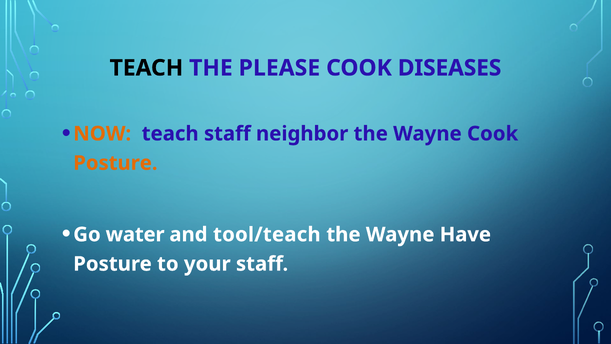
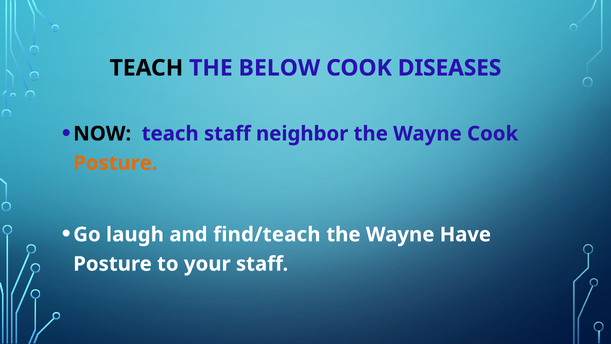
PLEASE: PLEASE -> BELOW (279, 68)
NOW colour: orange -> black (102, 134)
water: water -> laugh (135, 234)
tool/teach: tool/teach -> find/teach (267, 234)
